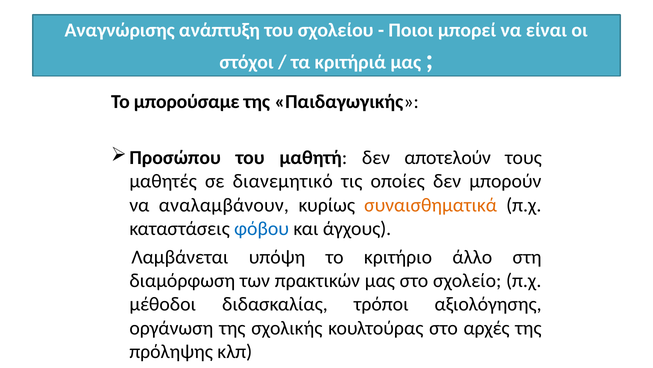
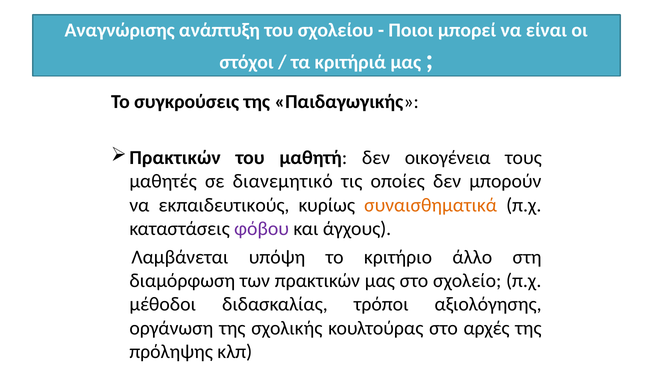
μπορούσαμε: μπορούσαμε -> συγκρούσεις (187, 101)
Προσώπου: Προσώπου -> Πρακτικών (175, 157)
αποτελούν: αποτελούν -> οικογένεια (448, 157)
αναλαμβάνουν: αναλαμβάνουν -> εκπαιδευτικούς (224, 205)
φόβου colour: blue -> purple (262, 228)
